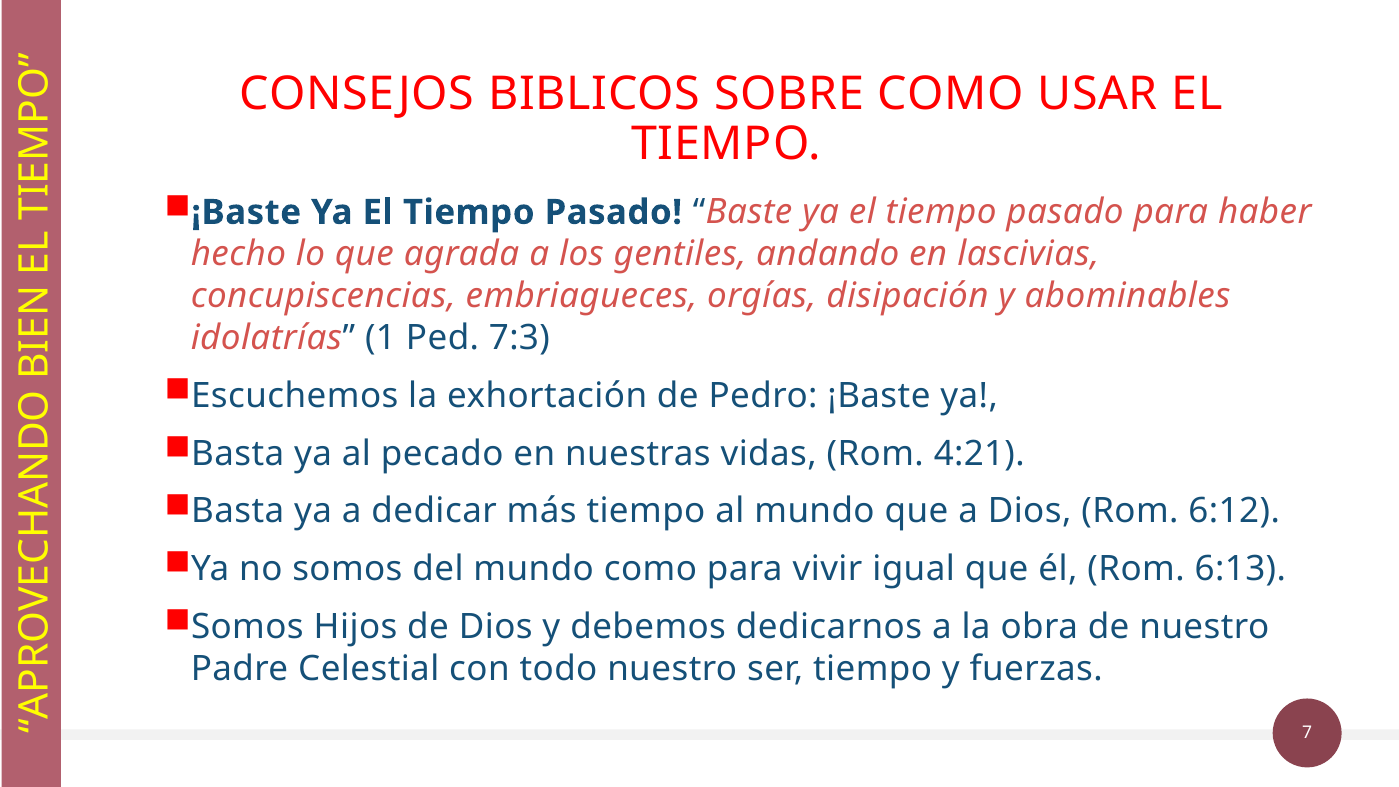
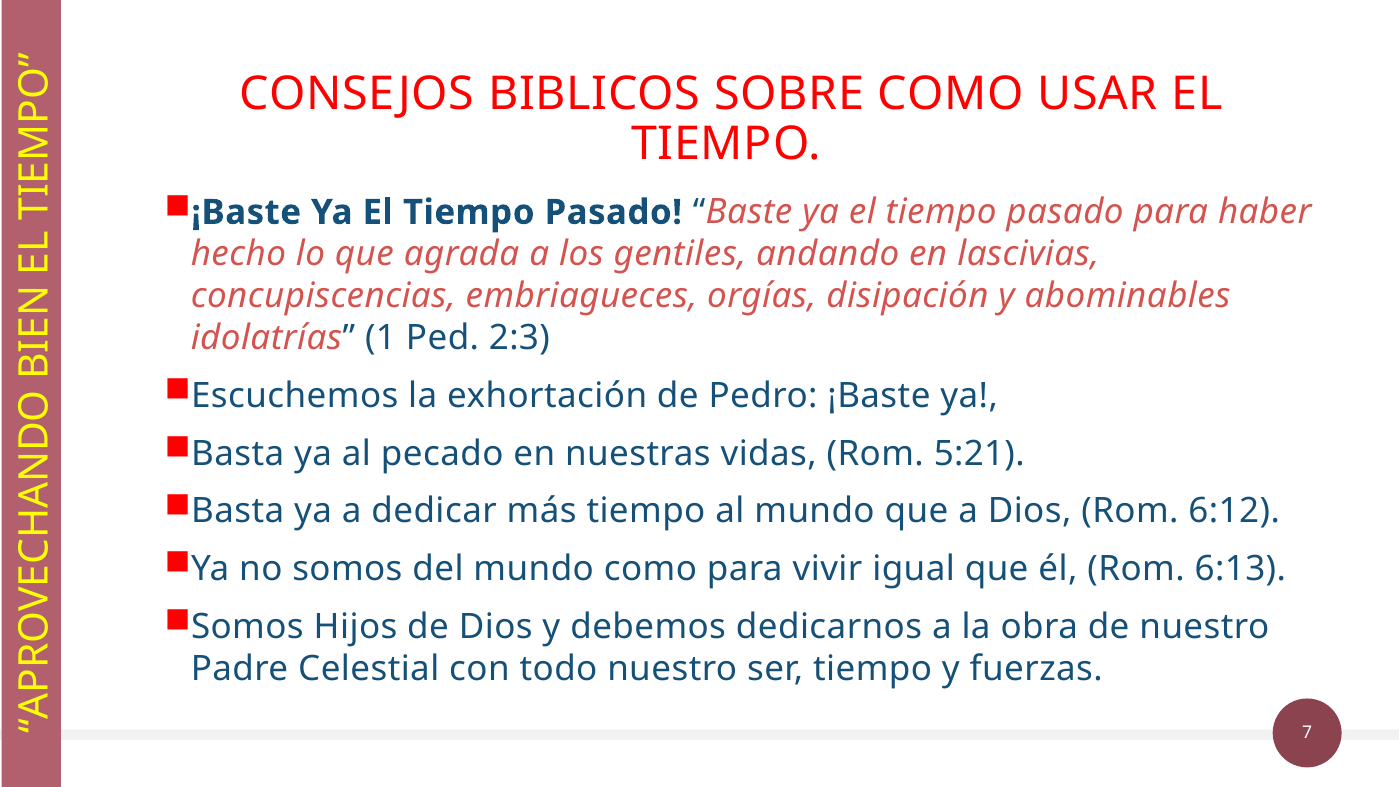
7:3: 7:3 -> 2:3 (519, 338)
4:21: 4:21 -> 5:21 (979, 454)
